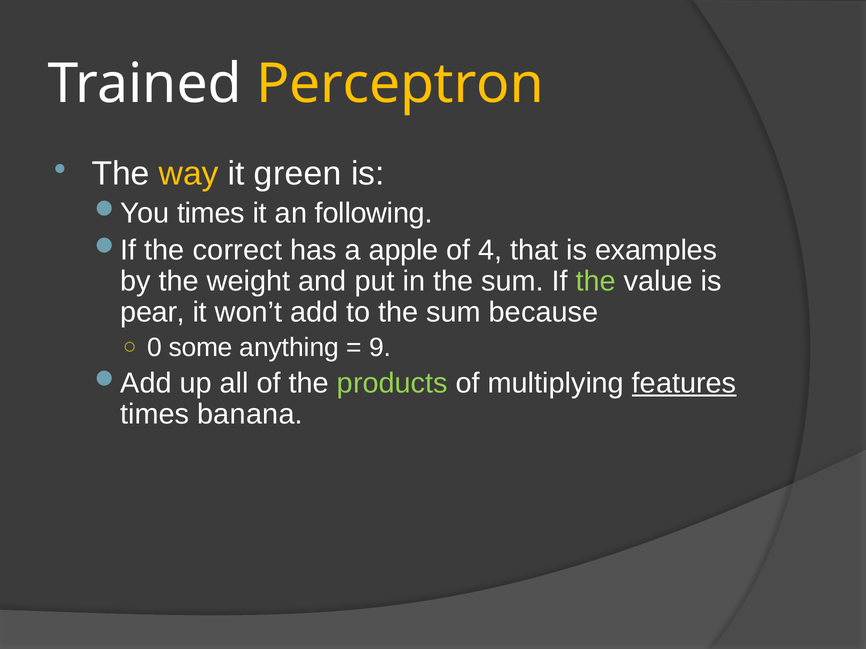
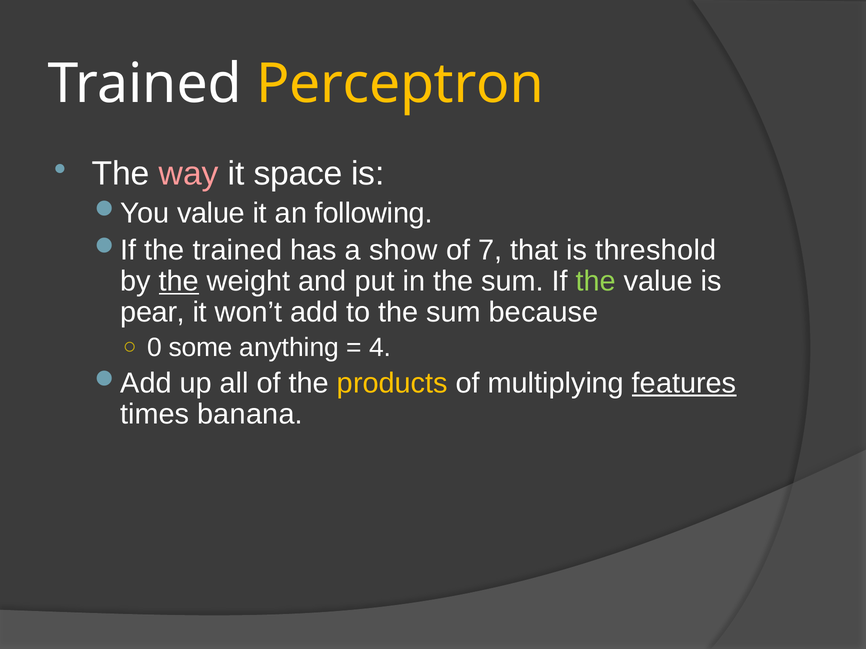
way colour: yellow -> pink (189, 174)
green: green -> space (298, 174)
times: times -> value (211, 213)
the correct: correct -> trained (237, 250)
apple: apple -> show (403, 250)
4: 4 -> 7 (490, 250)
examples: examples -> threshold (656, 250)
the underline: none -> present (179, 282)
9: 9 -> 4 (380, 348)
products colour: light green -> yellow (392, 383)
